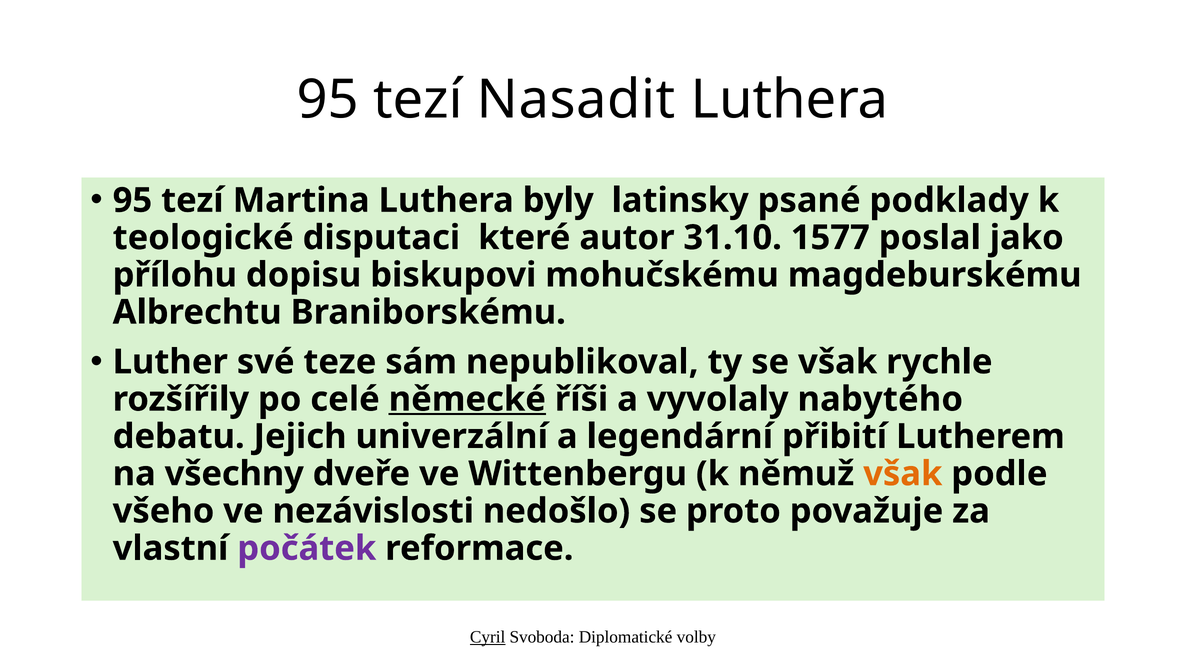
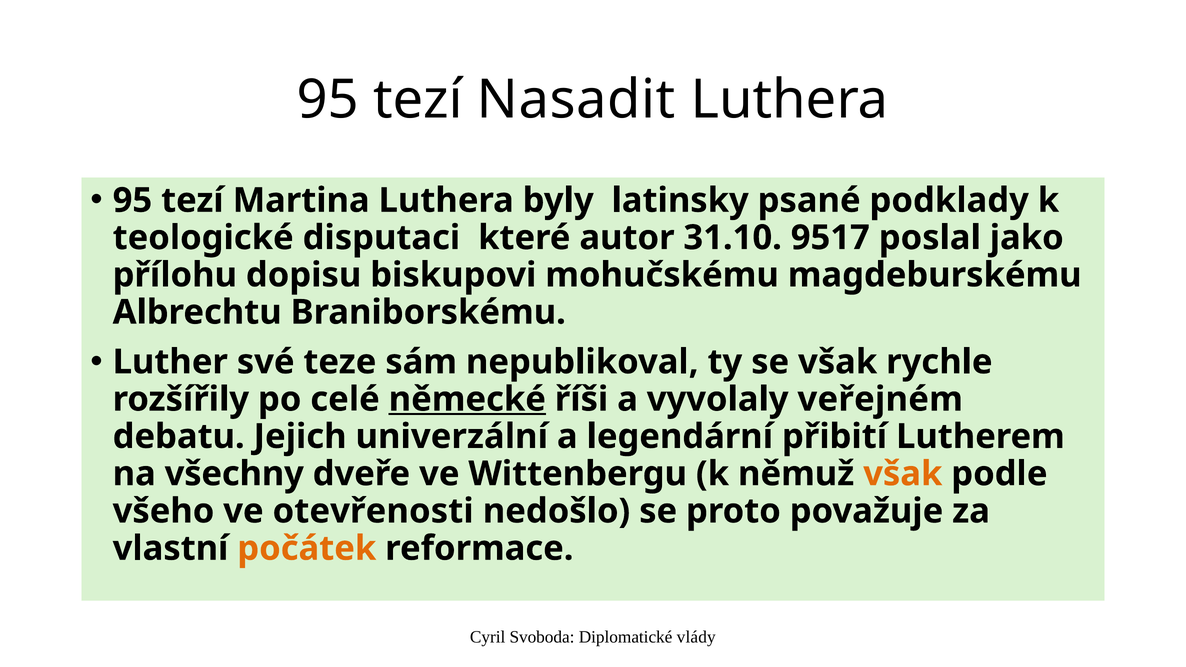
1577: 1577 -> 9517 (830, 238)
nabytého: nabytého -> veřejném (880, 399)
nezávislosti: nezávislosti -> otevřenosti (373, 511)
počátek colour: purple -> orange (307, 548)
Cyril underline: present -> none (488, 637)
volby: volby -> vlády (696, 637)
